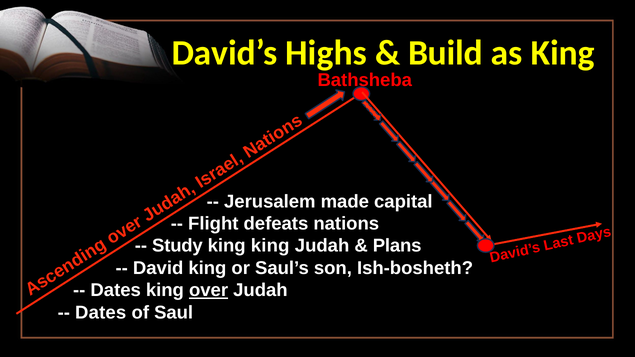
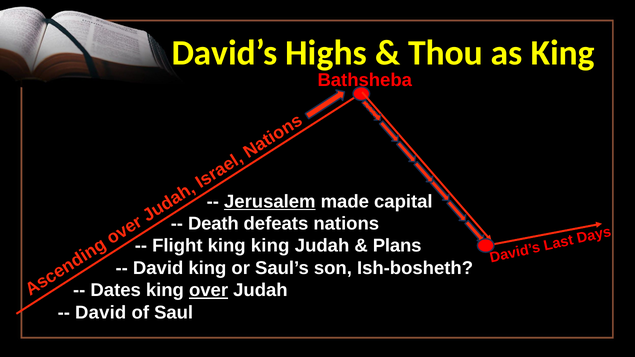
Build: Build -> Thou (446, 53)
Jerusalem underline: none -> present (270, 202)
Flight: Flight -> Death (213, 224)
Study: Study -> Flight (177, 246)
Dates: Dates -> David (101, 313)
